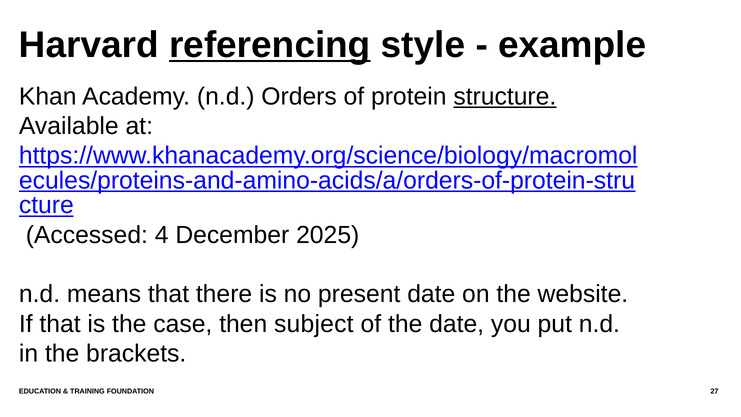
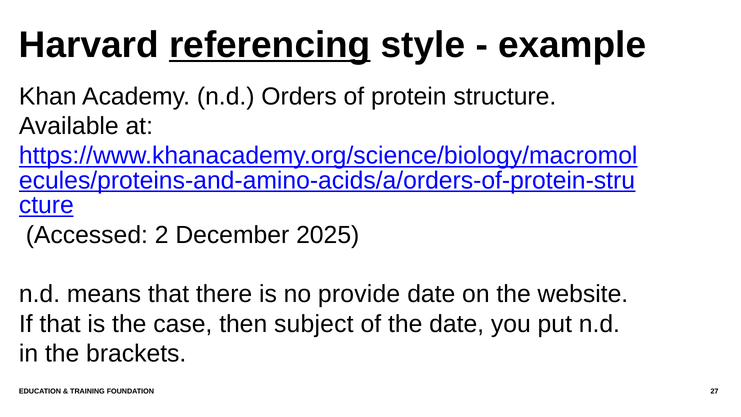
structure underline: present -> none (505, 96)
4: 4 -> 2 (162, 235)
present: present -> provide (359, 294)
